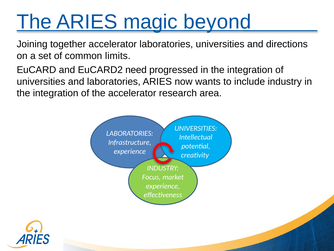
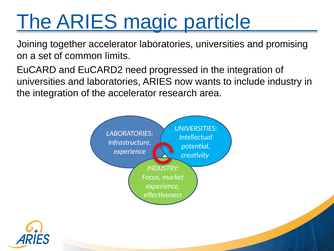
beyond: beyond -> particle (217, 22)
directions: directions -> promising (287, 44)
